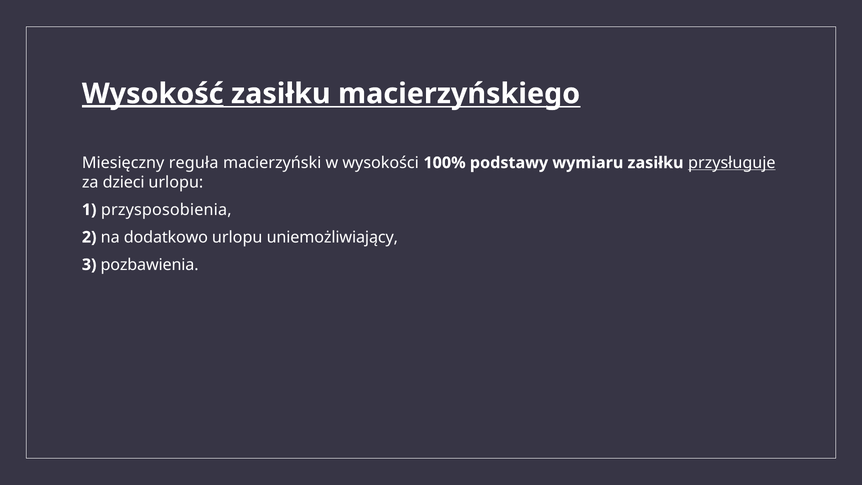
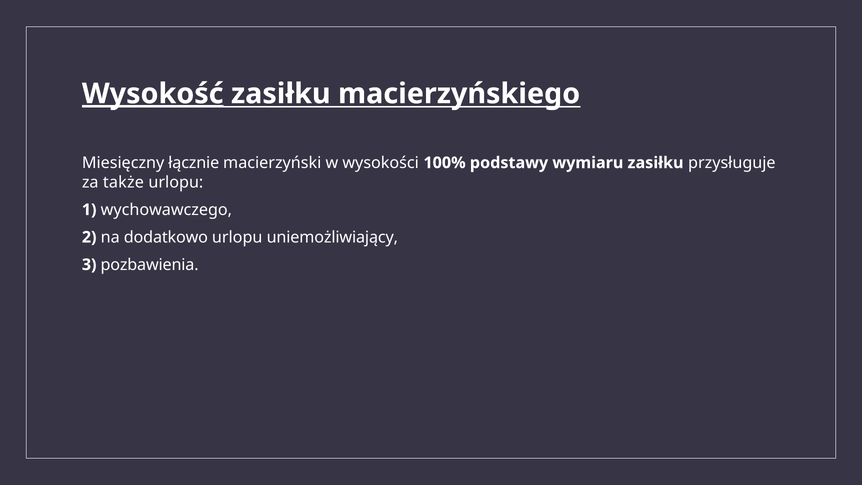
reguła: reguła -> łącznie (194, 163)
przysługuje underline: present -> none (732, 163)
dzieci: dzieci -> także (123, 182)
przysposobienia: przysposobienia -> wychowawczego (166, 210)
